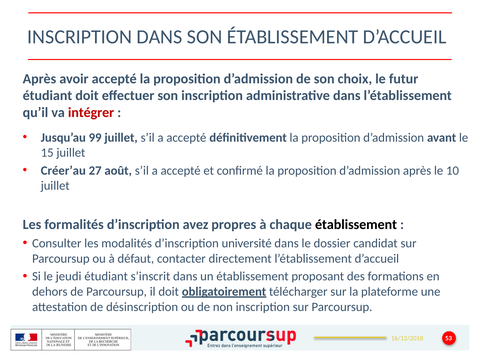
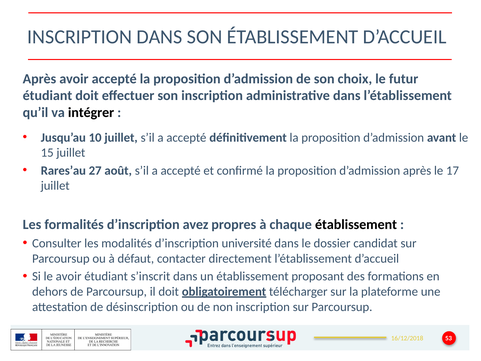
intégrer colour: red -> black (91, 112)
99: 99 -> 10 (95, 137)
Créer’au: Créer’au -> Rares’au (63, 170)
10: 10 -> 17 (453, 170)
le jeudi: jeudi -> avoir (69, 276)
